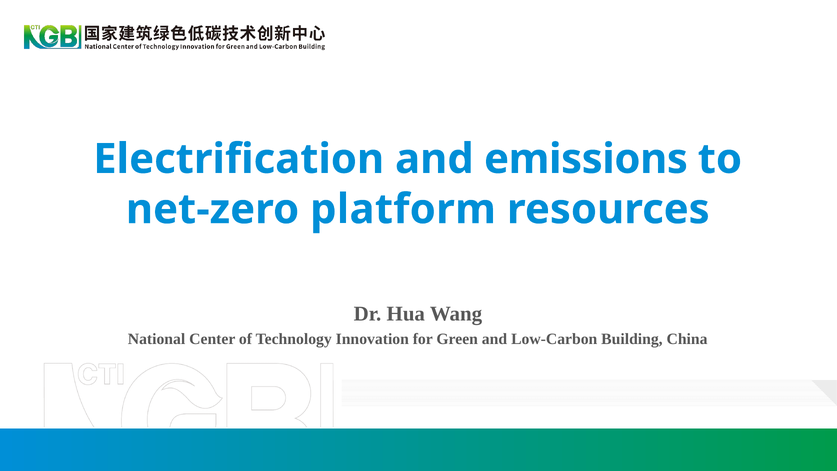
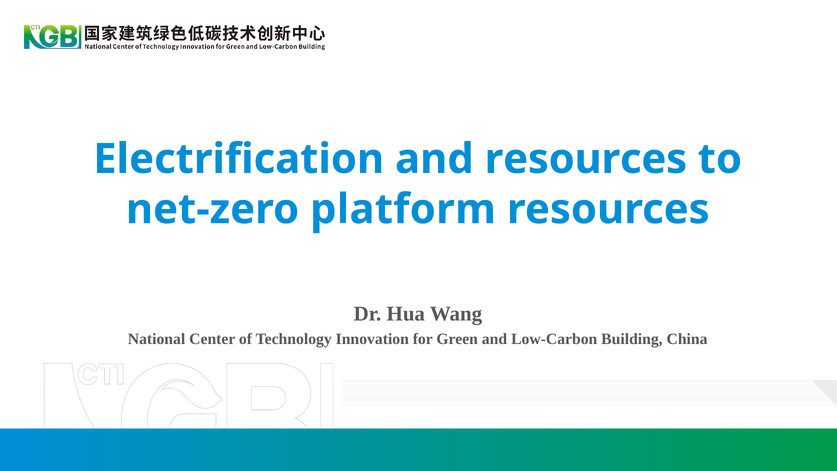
and emissions: emissions -> resources (586, 159)
